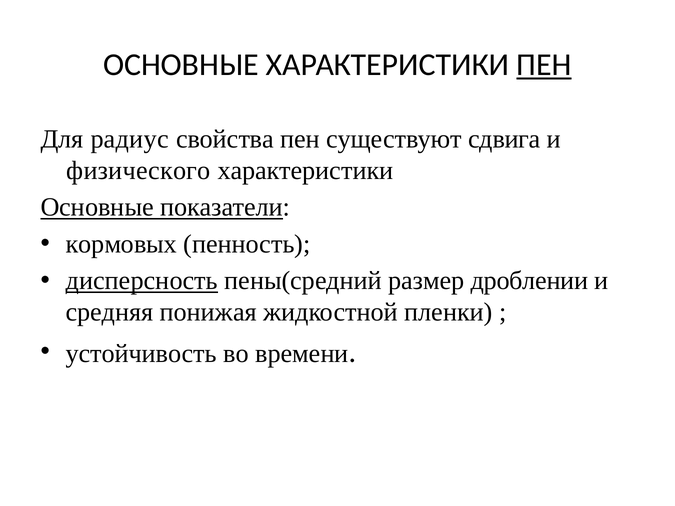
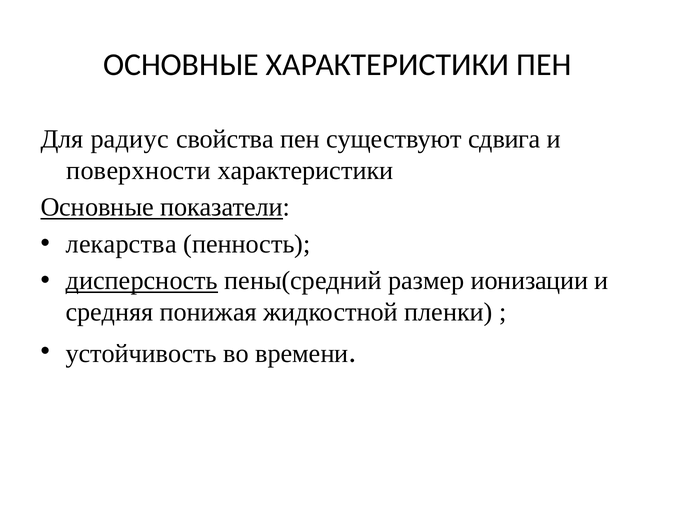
ПЕН underline: present -> none (544, 65)
физического: физического -> поверхности (138, 171)
кормовых: кормовых -> лекарства (121, 244)
дроблении: дроблении -> ионизации (529, 281)
